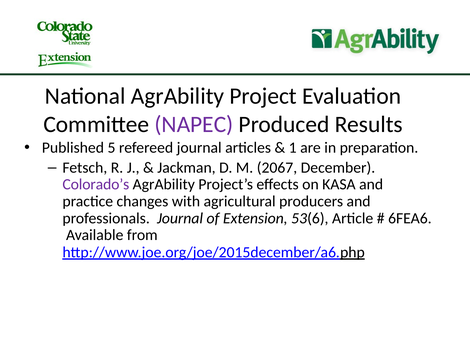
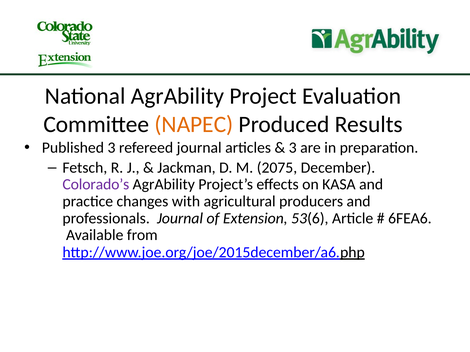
NAPEC colour: purple -> orange (194, 125)
Published 5: 5 -> 3 (111, 148)
1: 1 -> 3 (293, 148)
2067: 2067 -> 2075 (277, 168)
